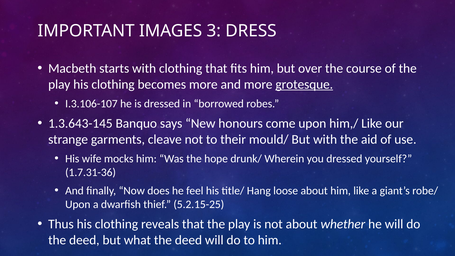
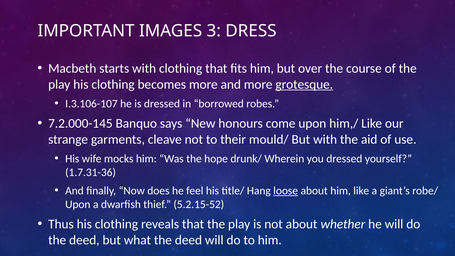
1.3.643-145: 1.3.643-145 -> 7.2.000-145 (80, 123)
loose underline: none -> present (286, 191)
5.2.15-25: 5.2.15-25 -> 5.2.15-52 (199, 204)
